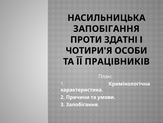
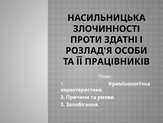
ЗАПОБІГАННЯ: ЗАПОБІГАННЯ -> ЗЛОЧИННОСТІ (106, 29)
ЧОТИРИ'Я: ЧОТИРИ'Я -> РОЗЛАД'Я (89, 50)
